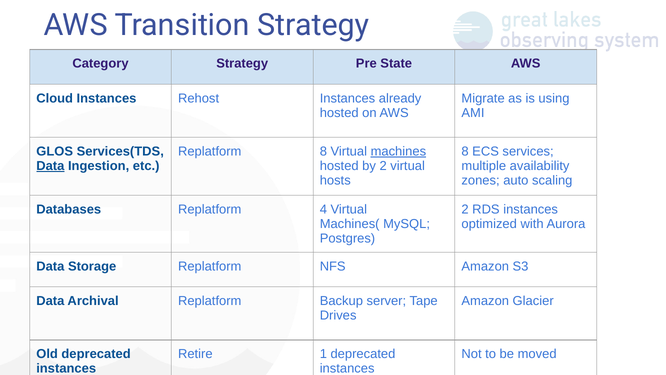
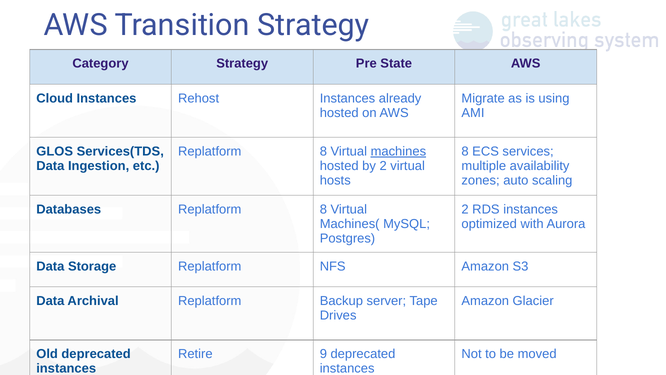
Data underline: present -> none (50, 166)
Databases Replatform 4: 4 -> 8 (323, 209)
1: 1 -> 9 (323, 354)
